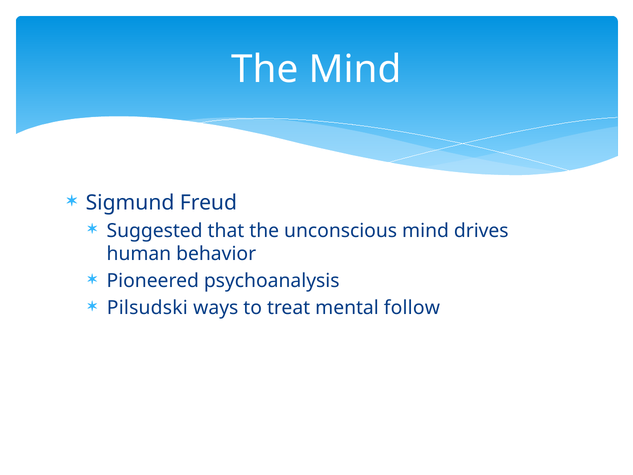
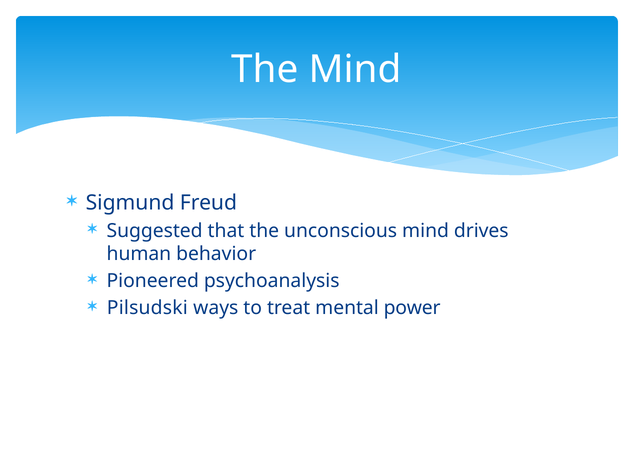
follow: follow -> power (412, 308)
